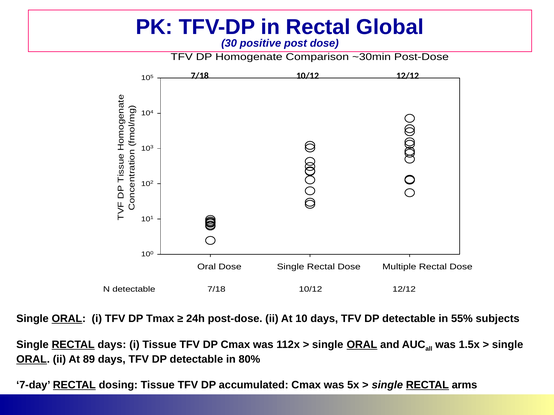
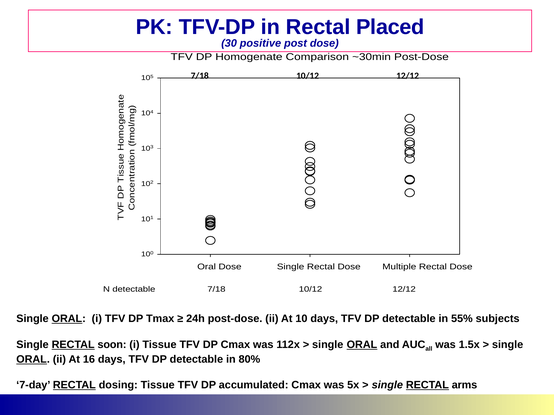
Global: Global -> Placed (390, 27)
RECTAL days: days -> soon (112, 345)
89: 89 -> 16 (89, 360)
